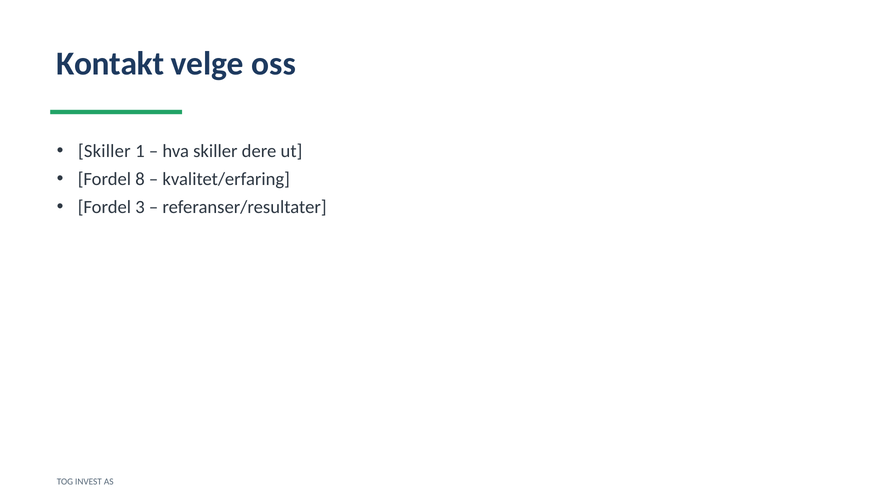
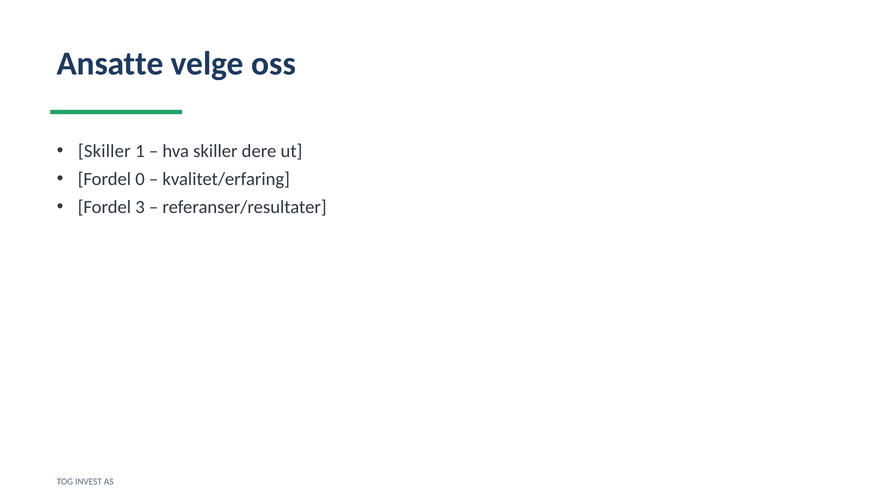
Kontakt: Kontakt -> Ansatte (110, 64)
8: 8 -> 0 (140, 179)
